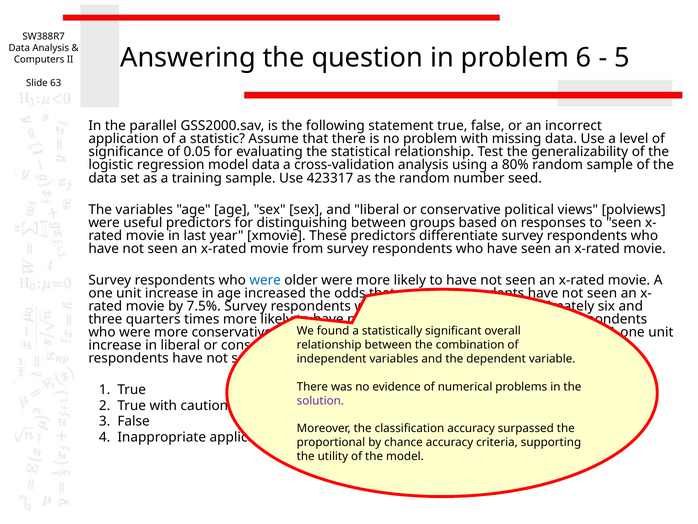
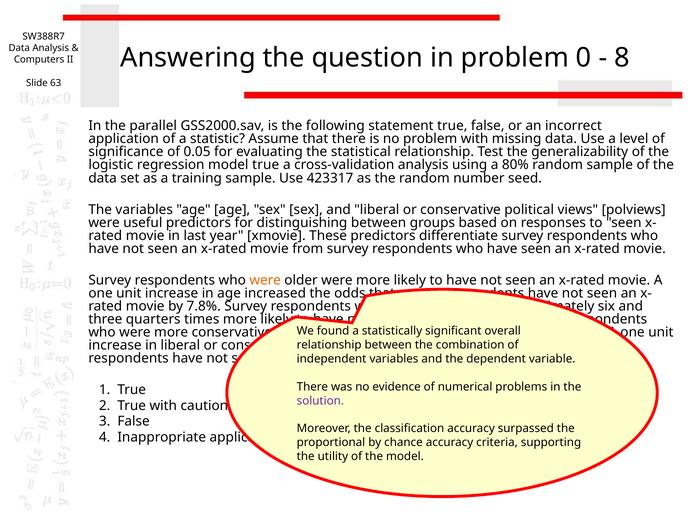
6: 6 -> 0 (584, 57)
5: 5 -> 8 (622, 57)
model data: data -> true (266, 165)
were colour: blue -> orange (265, 280)
7.5%: 7.5% -> 7.8% (204, 306)
